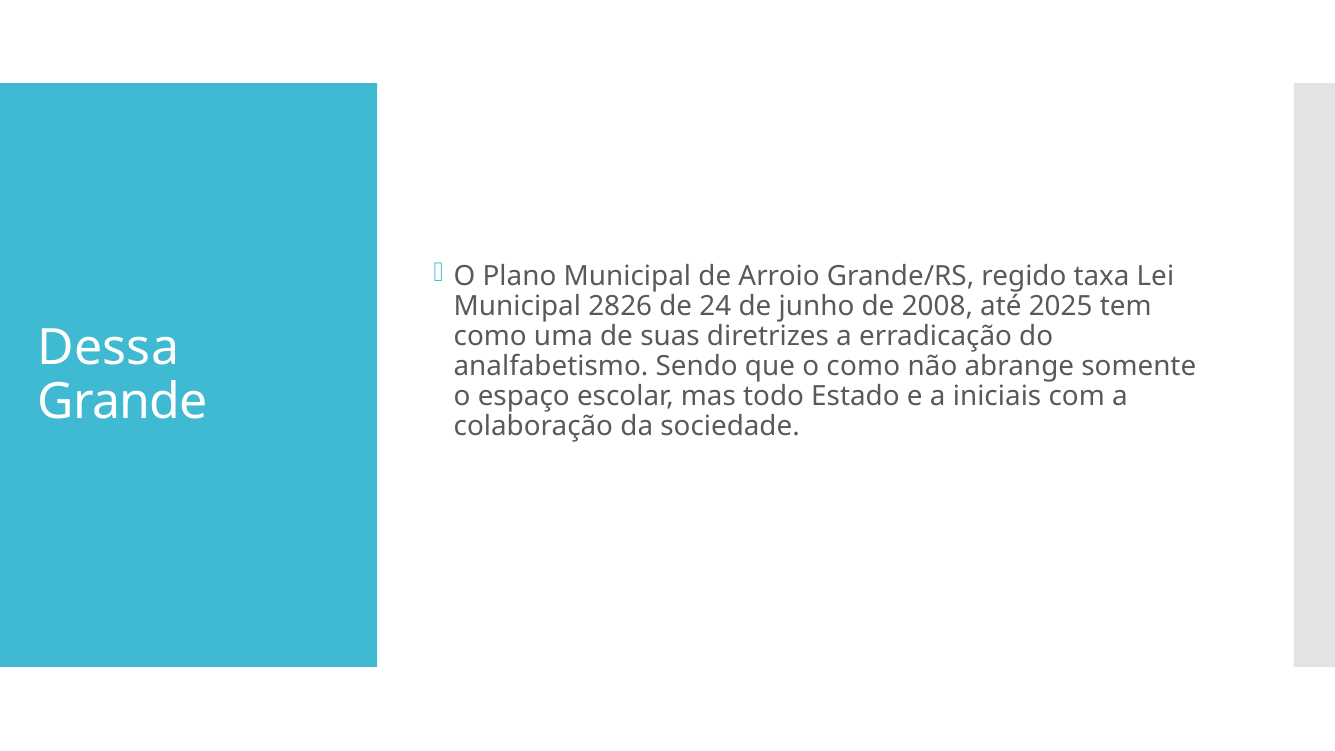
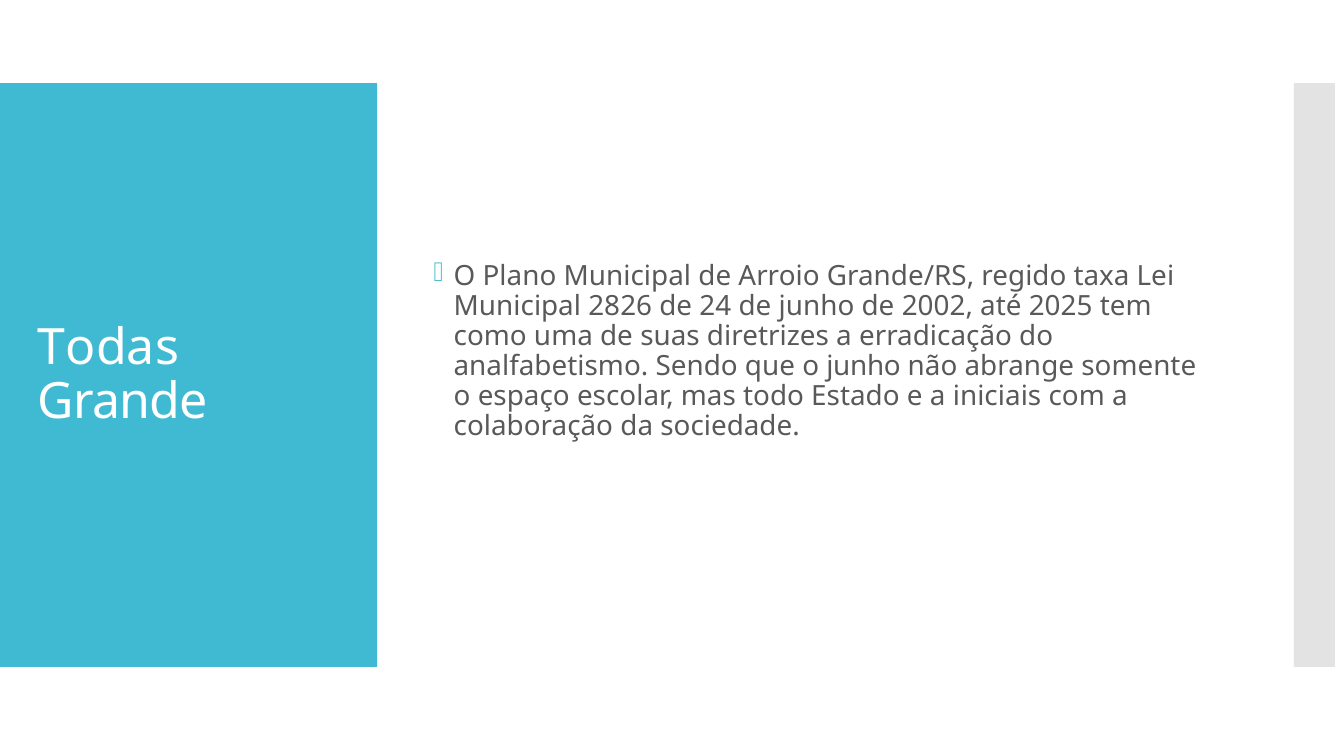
2008: 2008 -> 2002 (937, 306)
Dessa: Dessa -> Todas (108, 348)
o como: como -> junho (864, 366)
